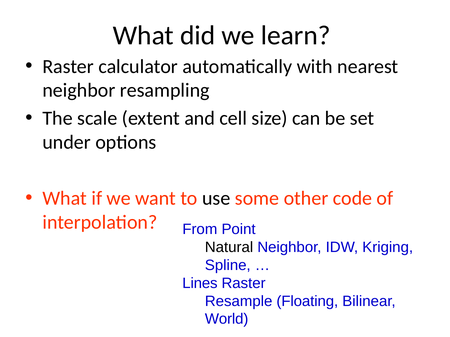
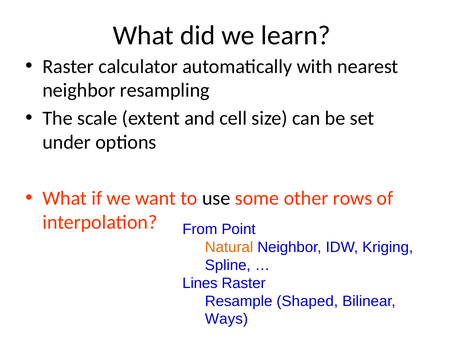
code: code -> rows (353, 199)
Natural colour: black -> orange (229, 248)
Floating: Floating -> Shaped (307, 302)
World: World -> Ways (226, 320)
